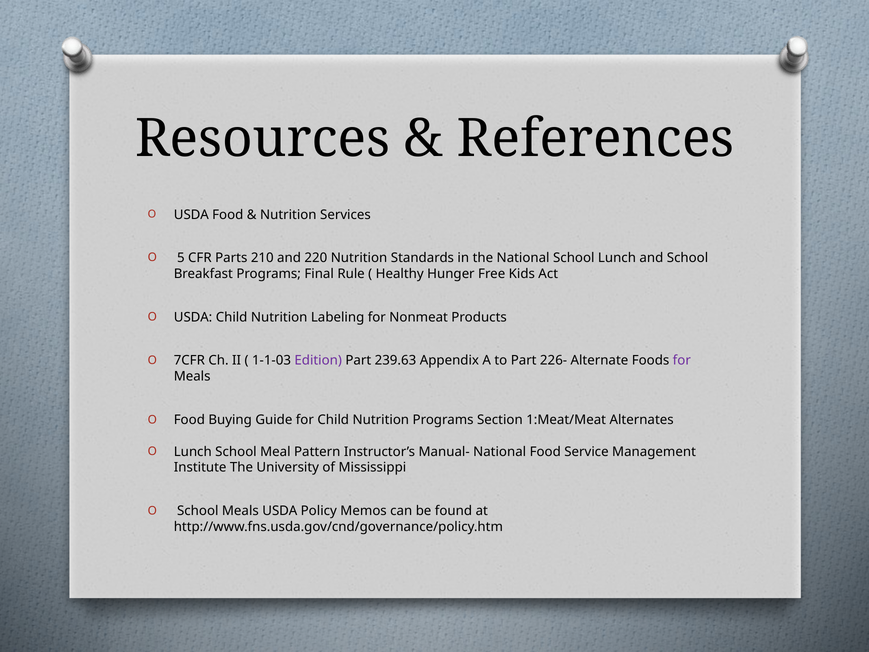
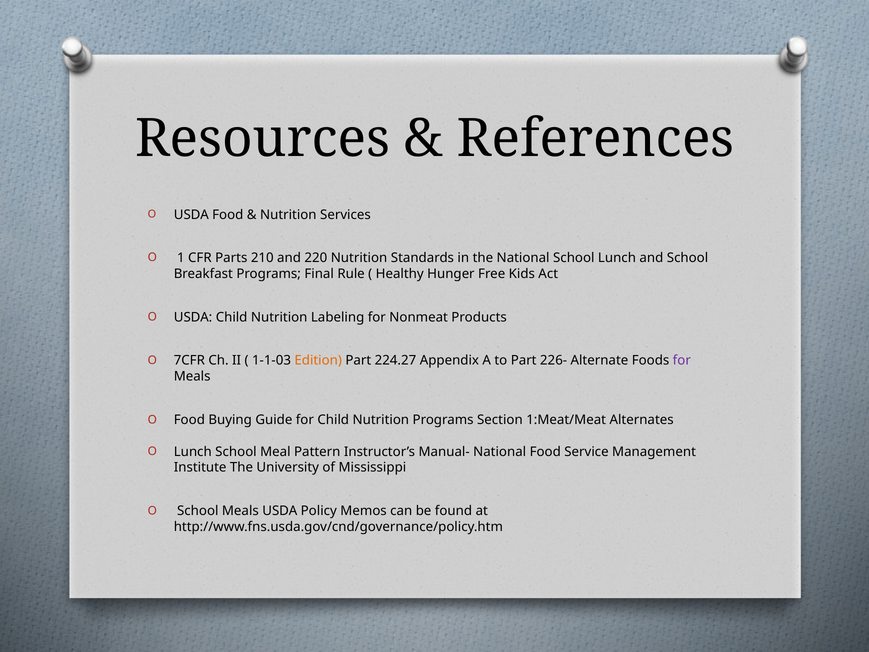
5: 5 -> 1 (181, 258)
Edition colour: purple -> orange (318, 360)
239.63: 239.63 -> 224.27 (395, 360)
